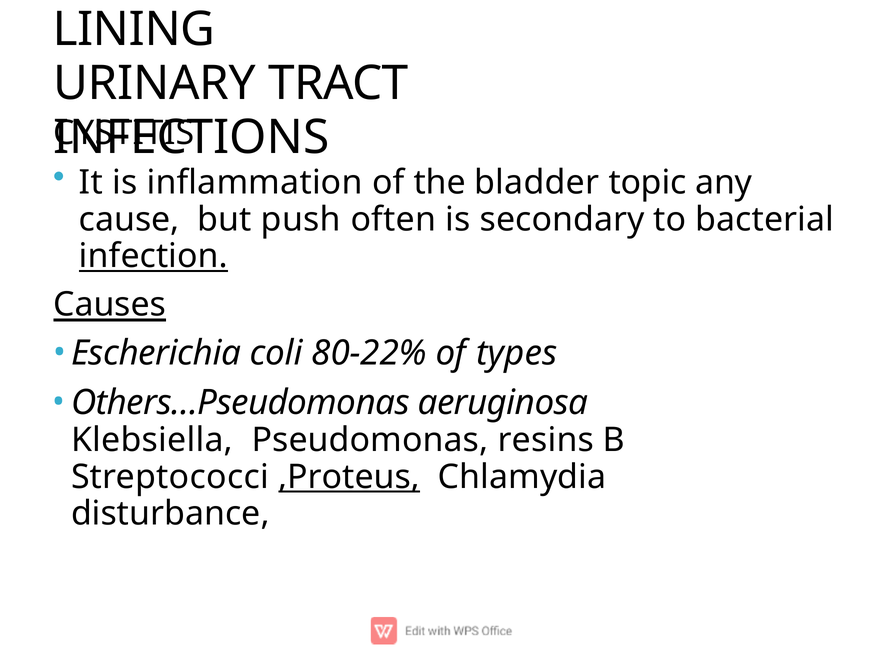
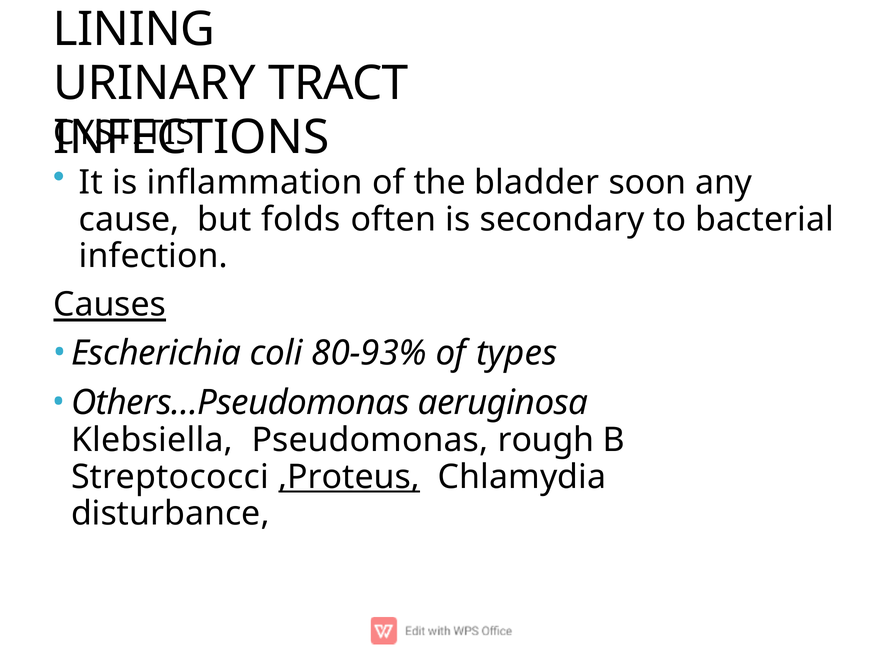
topic: topic -> soon (648, 182)
push: push -> folds (301, 219)
infection underline: present -> none (153, 256)
80-22%: 80-22% -> 80-93% (369, 353)
resins: resins -> rough (546, 440)
